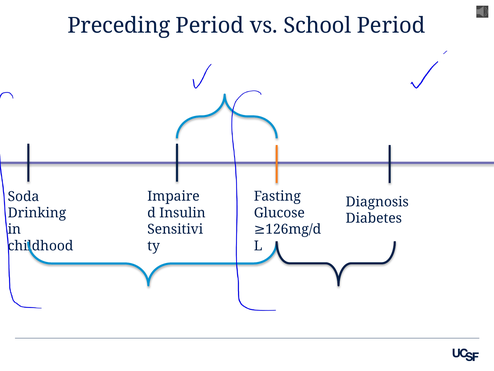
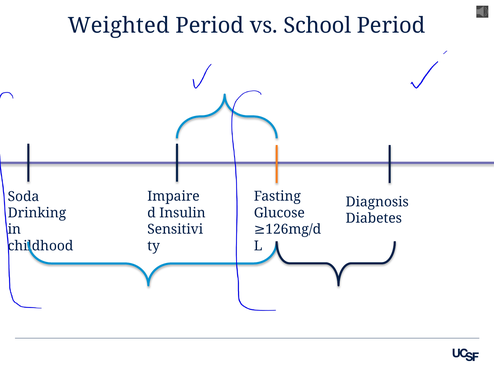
Preceding: Preceding -> Weighted (119, 25)
